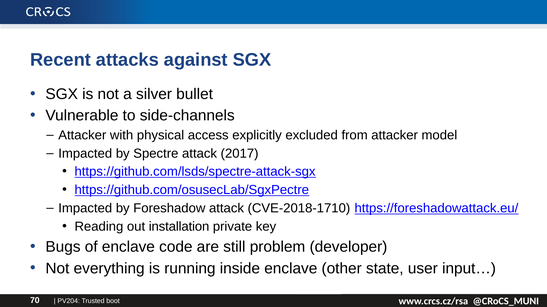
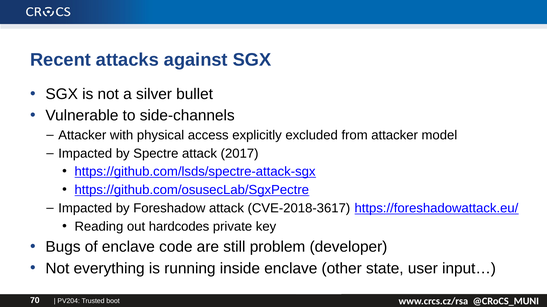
CVE-2018-1710: CVE-2018-1710 -> CVE-2018-3617 (299, 209)
installation: installation -> hardcodes (179, 227)
